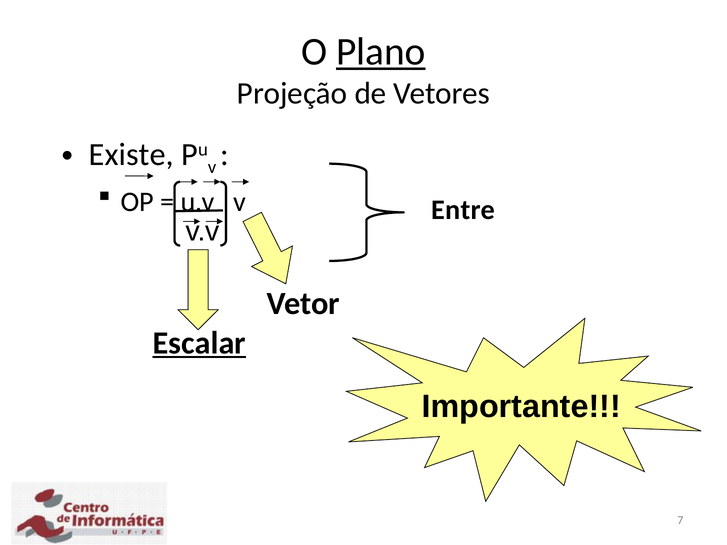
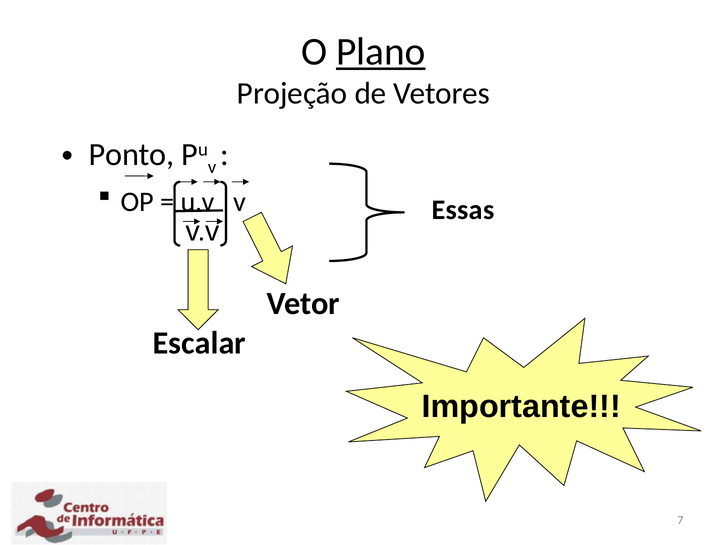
Existe: Existe -> Ponto (132, 155)
Entre: Entre -> Essas (463, 210)
Escalar underline: present -> none (199, 343)
